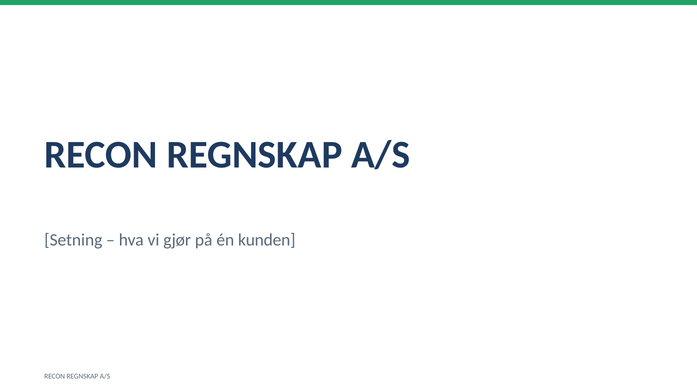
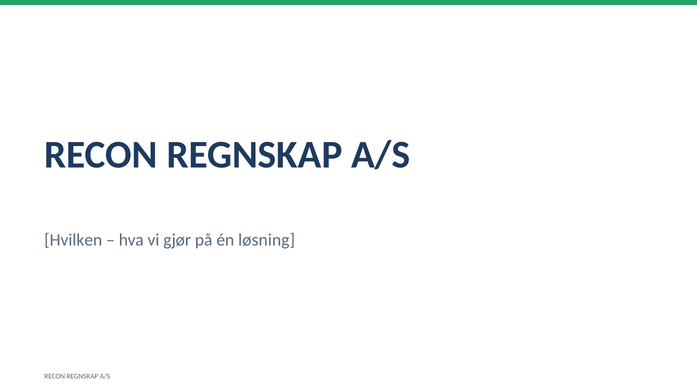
Setning: Setning -> Hvilken (73, 240)
kunden: kunden -> løsning (267, 240)
